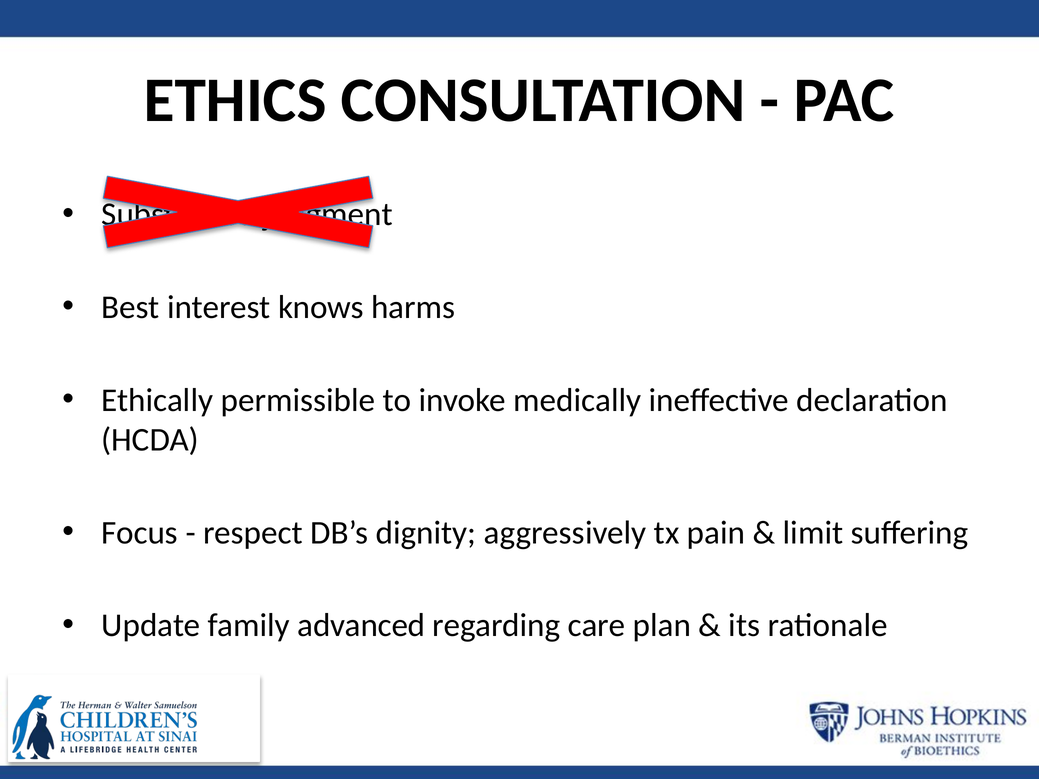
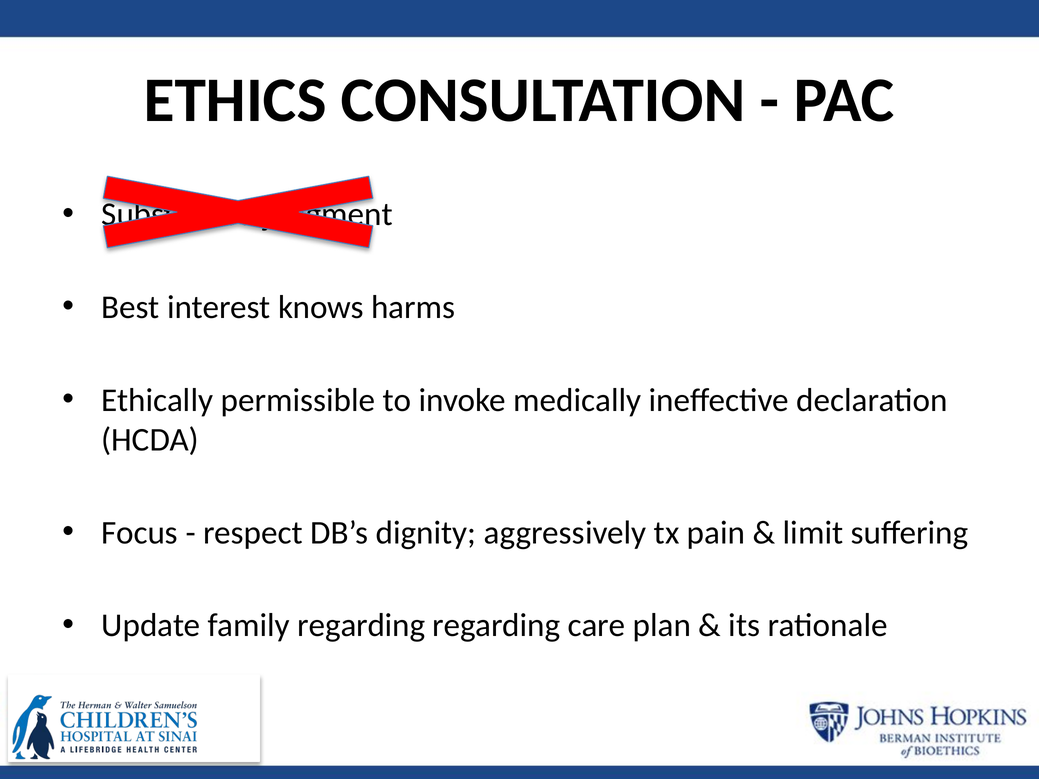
family advanced: advanced -> regarding (361, 626)
